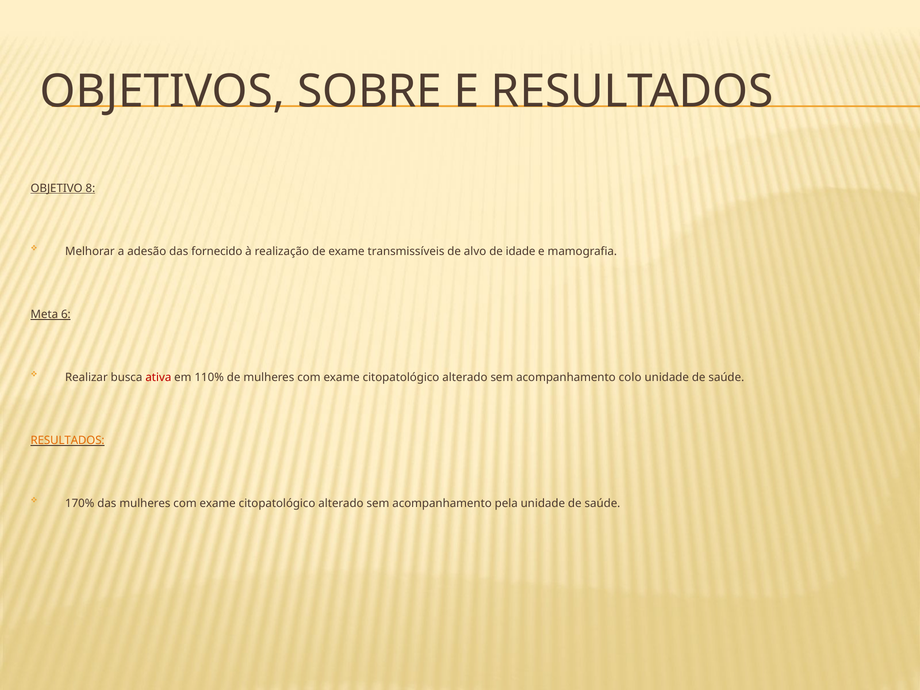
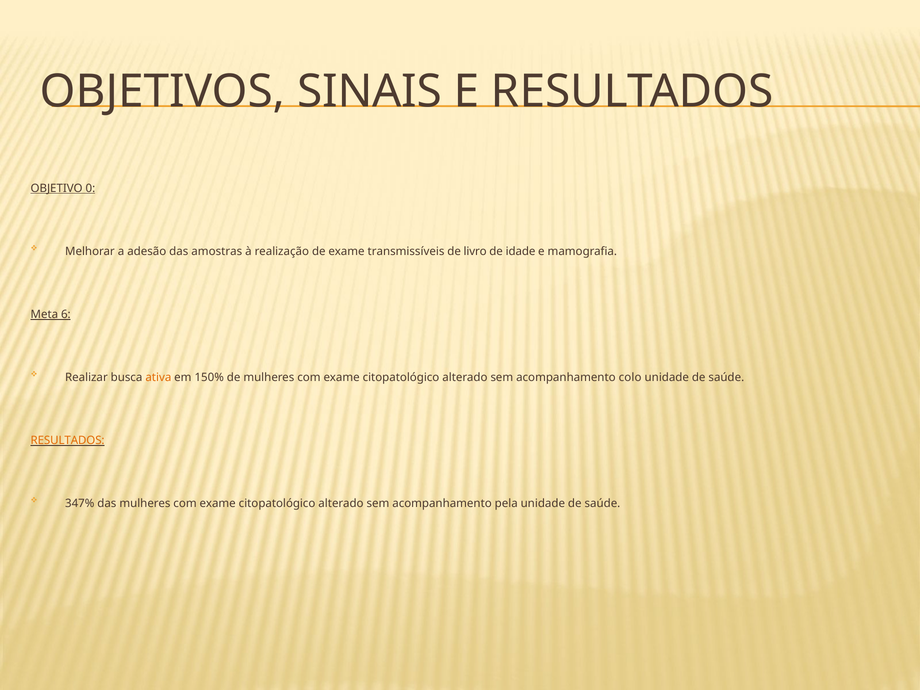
SOBRE: SOBRE -> SINAIS (370, 91)
8: 8 -> 0 (90, 188)
fornecido: fornecido -> amostras (217, 251)
alvo: alvo -> livro (475, 251)
ativa colour: red -> orange (158, 377)
110%: 110% -> 150% (209, 377)
170%: 170% -> 347% (80, 503)
